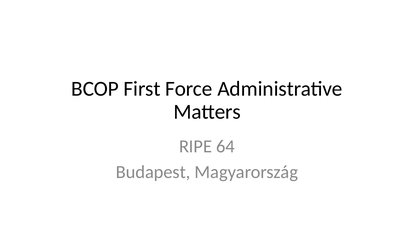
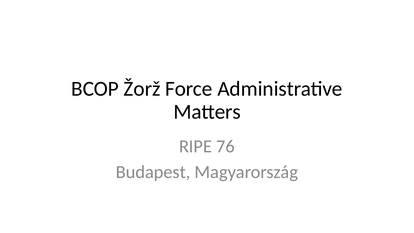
First: First -> Žorž (142, 89)
64: 64 -> 76 (226, 146)
